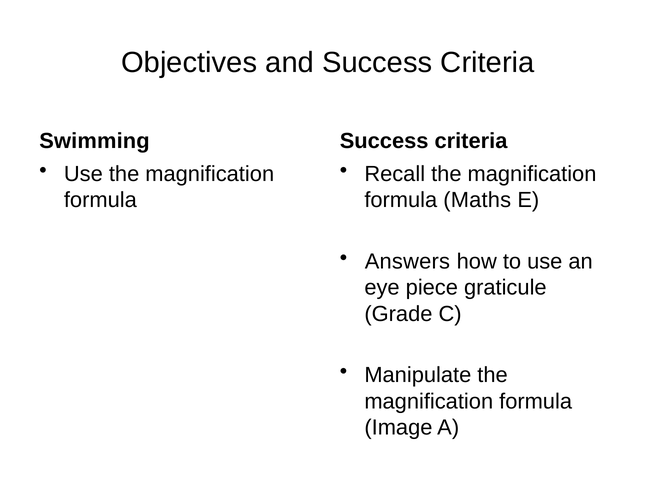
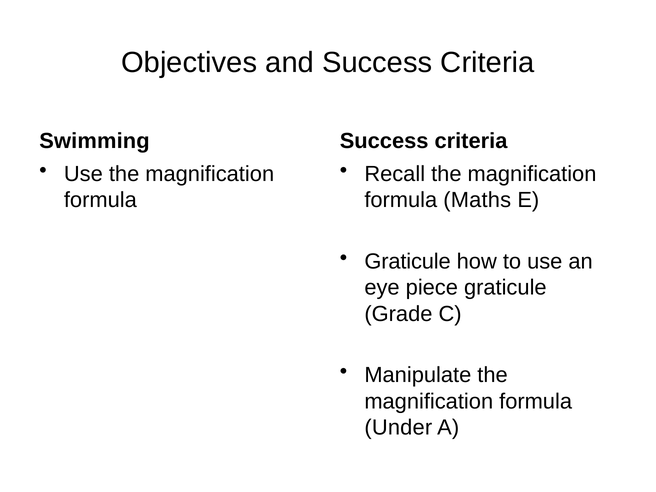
Answers: Answers -> Graticule (408, 261)
Image: Image -> Under (398, 428)
